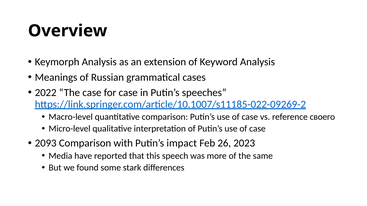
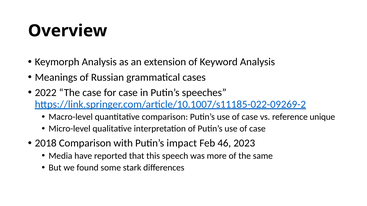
своего: своего -> unique (322, 117)
2093: 2093 -> 2018 (46, 144)
26: 26 -> 46 (224, 144)
